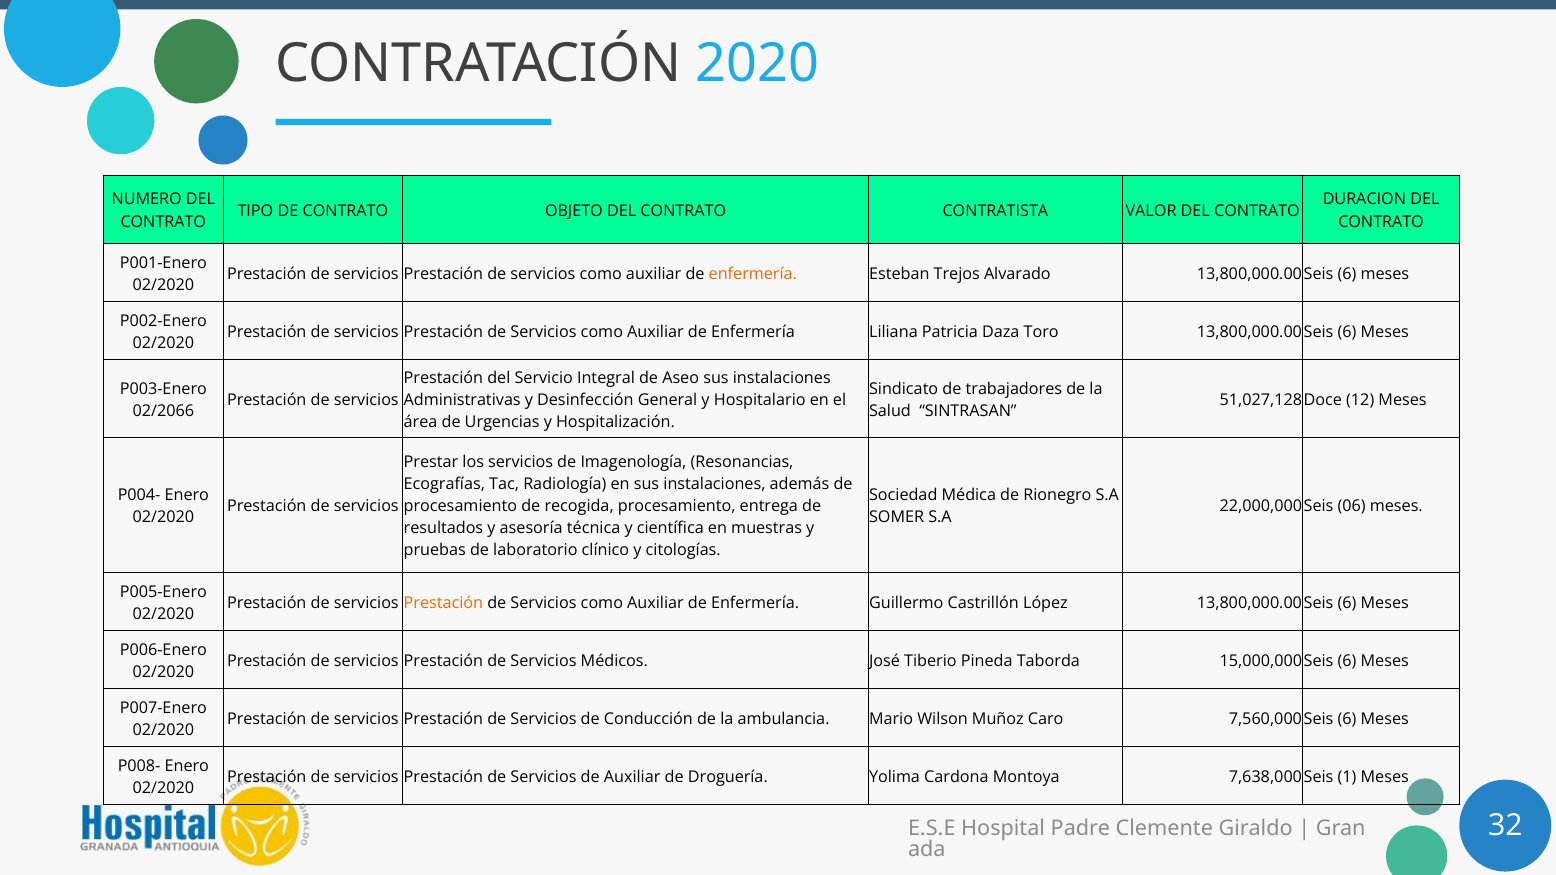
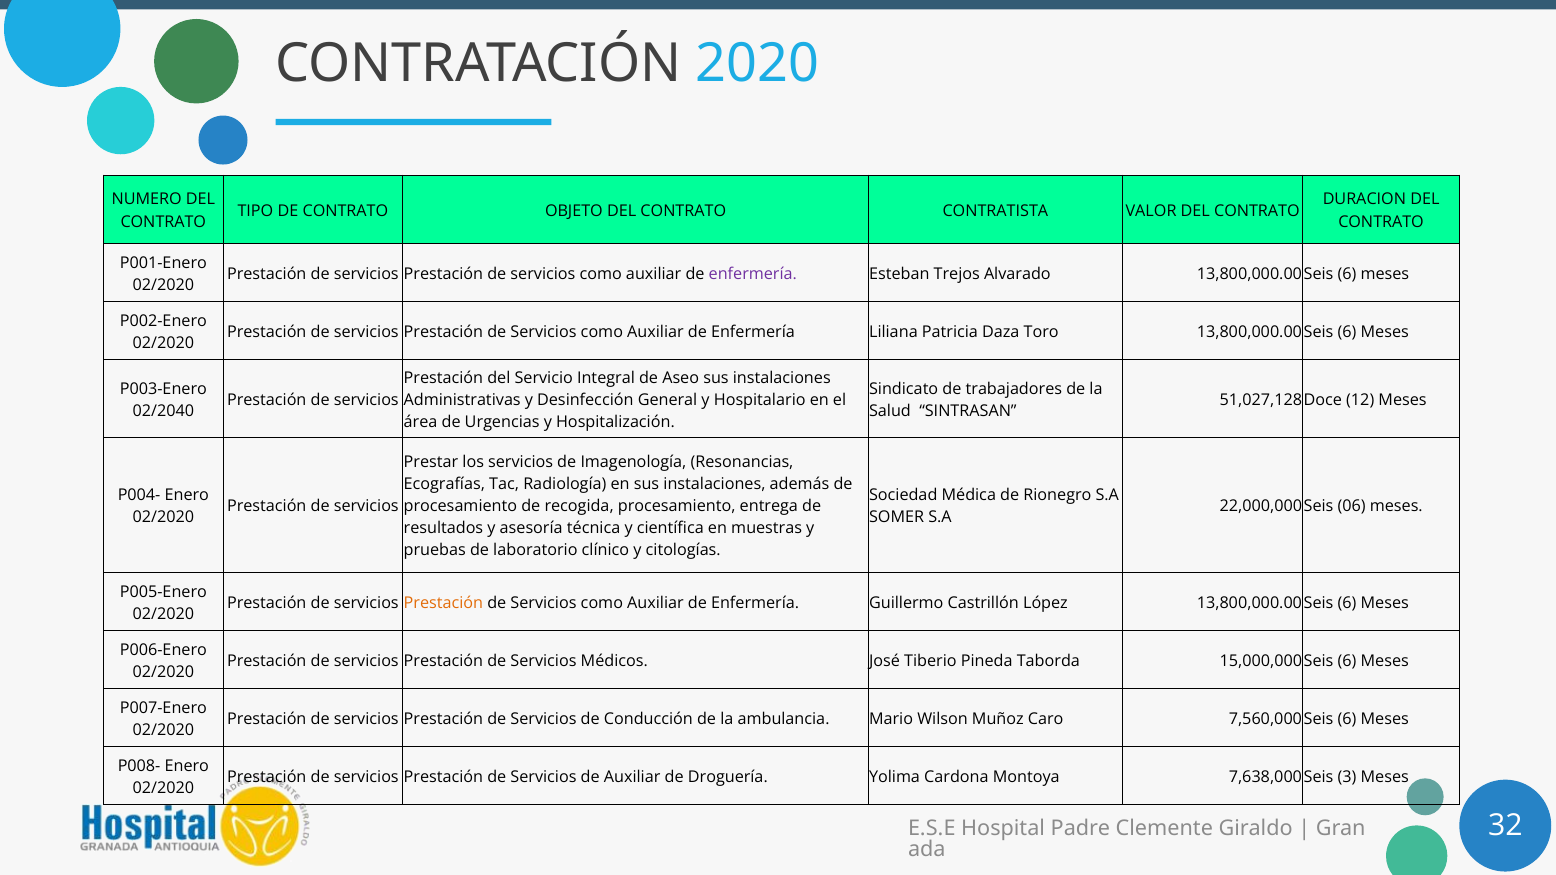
enfermería colour: orange -> purple (753, 274)
02/2066: 02/2066 -> 02/2040 (163, 411)
1: 1 -> 3 (1347, 777)
